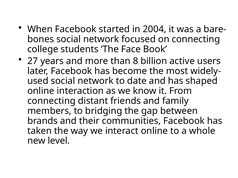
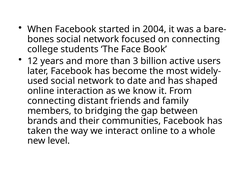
27: 27 -> 12 (33, 61)
8: 8 -> 3 (136, 61)
